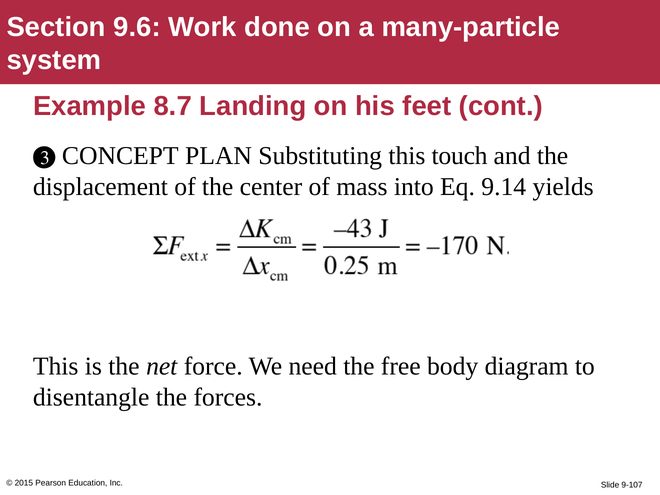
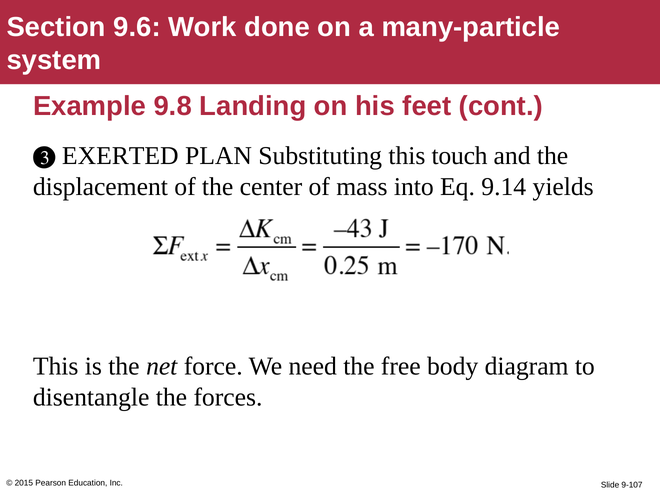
8.7: 8.7 -> 9.8 (173, 106)
CONCEPT: CONCEPT -> EXERTED (120, 156)
